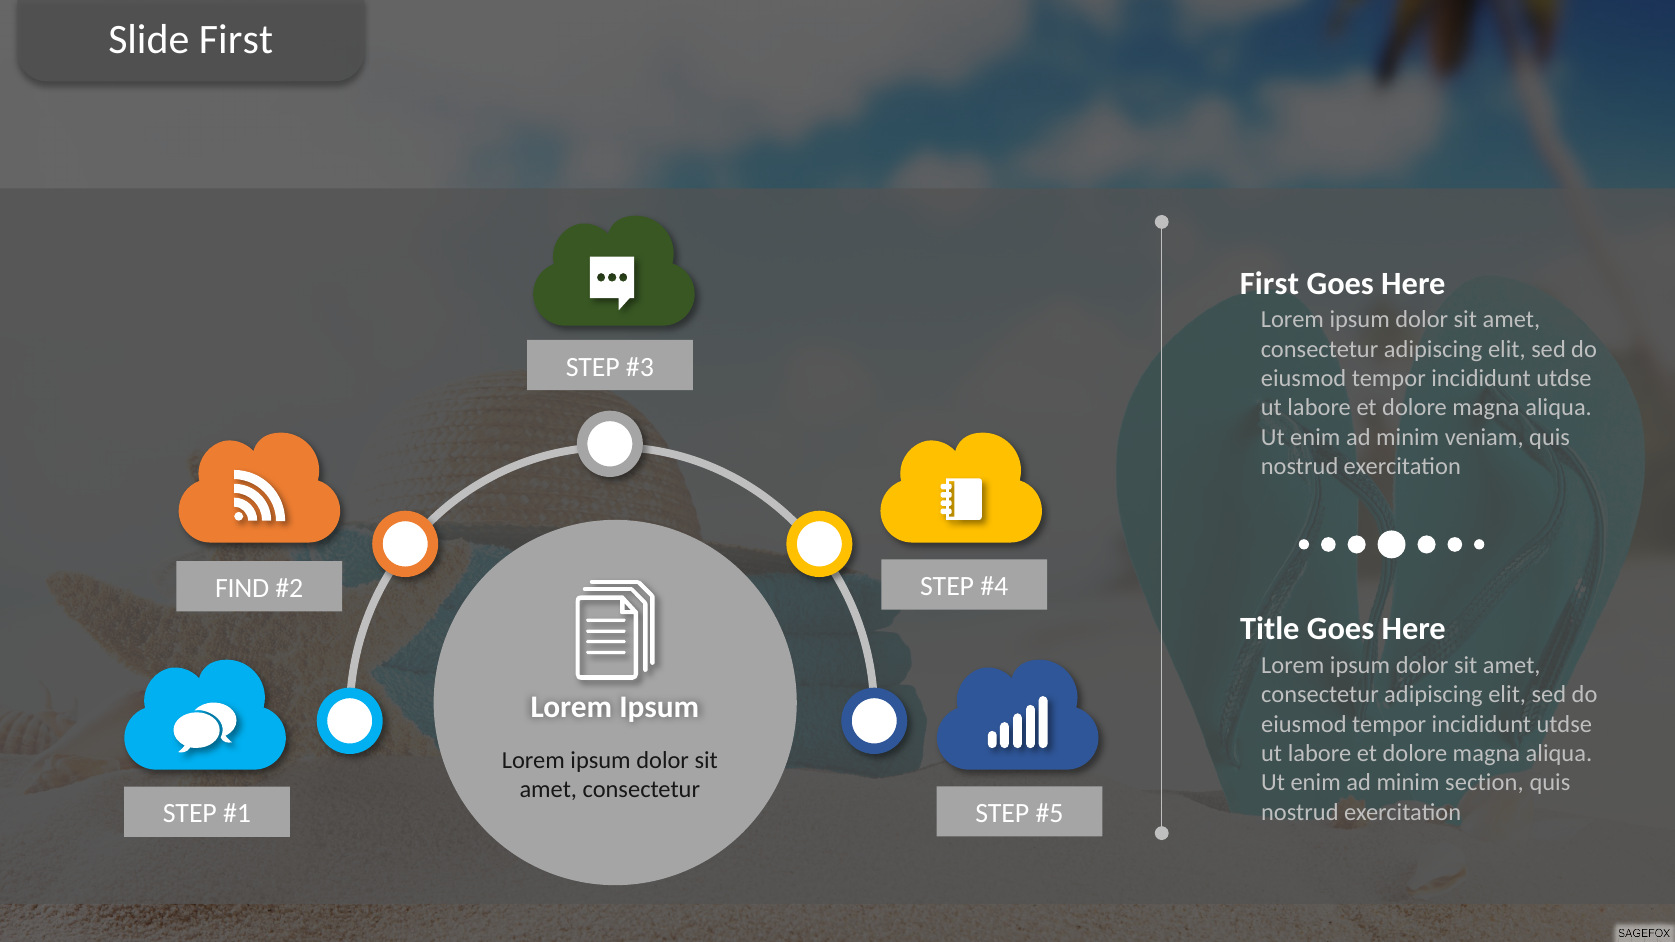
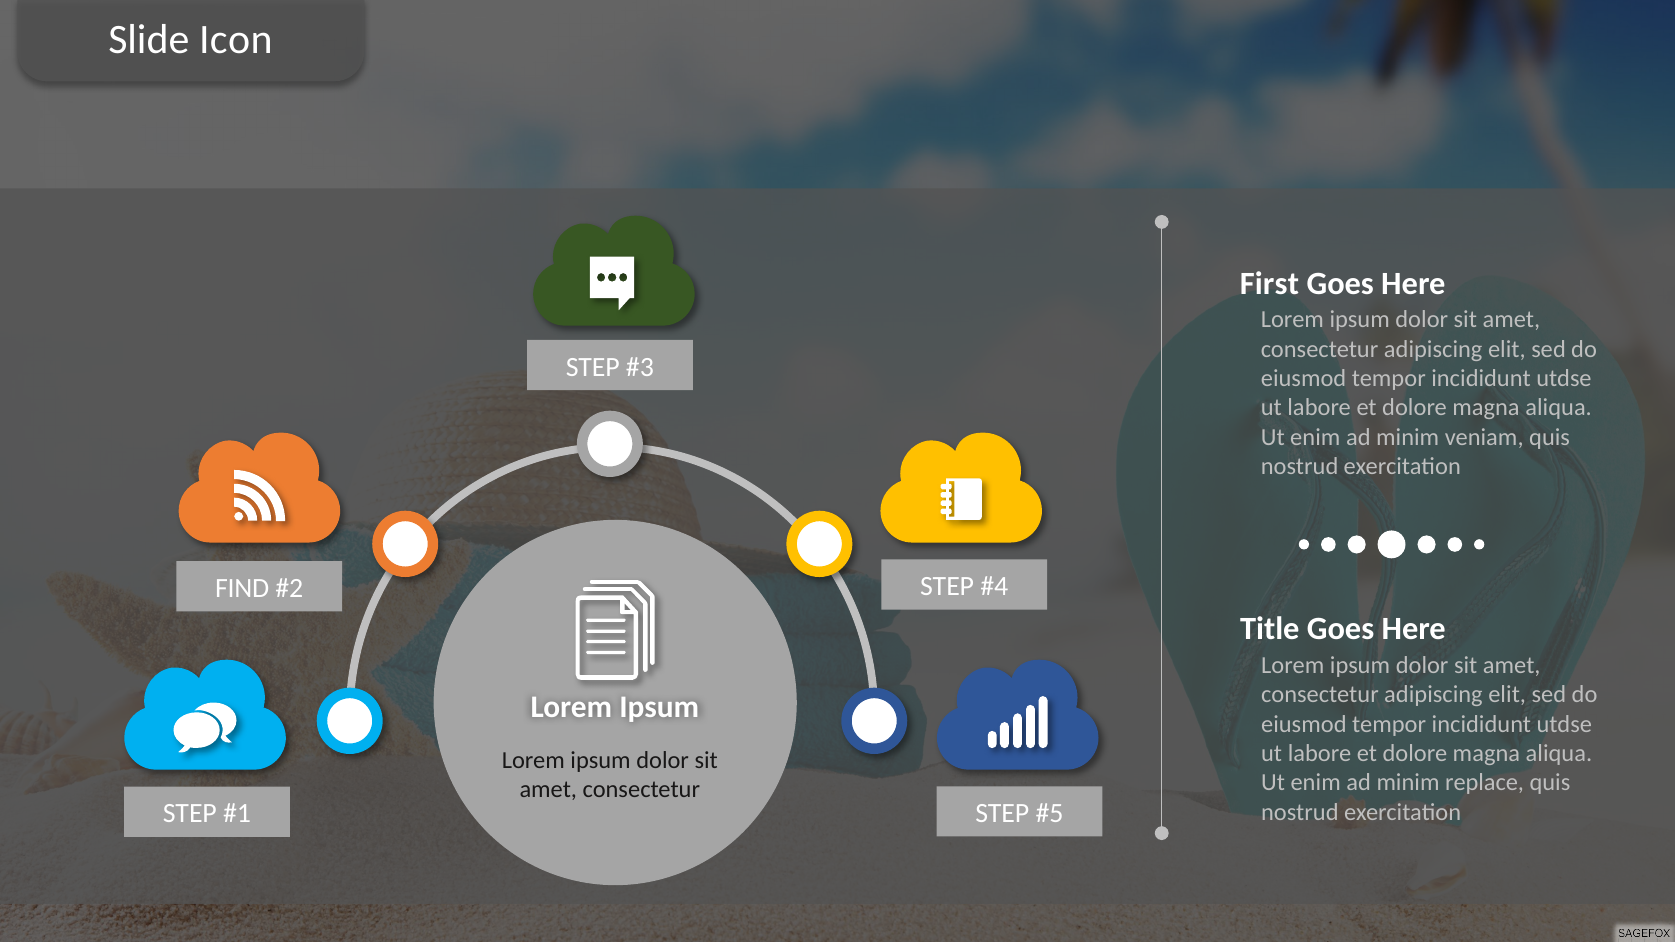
Slide First: First -> Icon (236, 40)
section: section -> replace (1485, 783)
